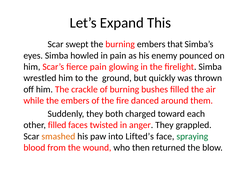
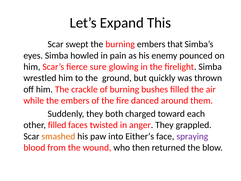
fierce pain: pain -> sure (98, 67)
Lifted’s: Lifted’s -> Either’s (140, 136)
spraying colour: green -> purple (192, 136)
